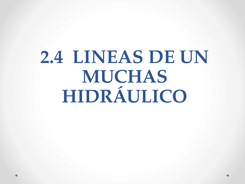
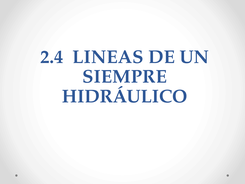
MUCHAS: MUCHAS -> SIEMPRE (125, 77)
